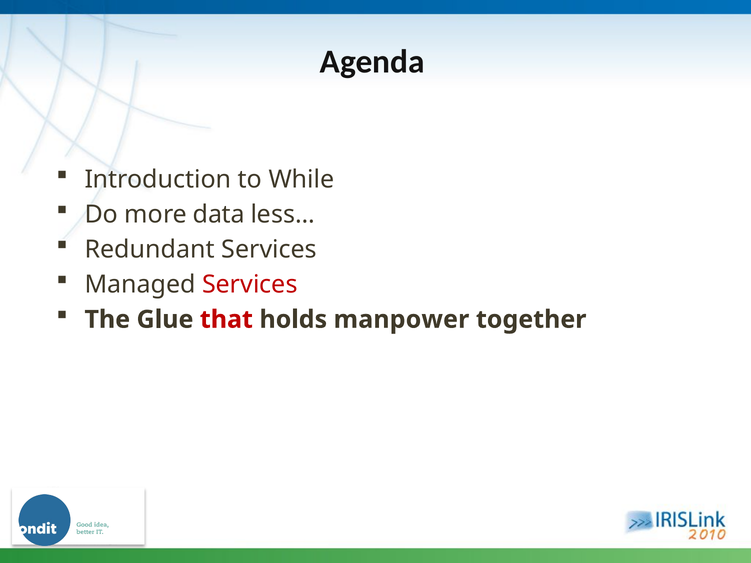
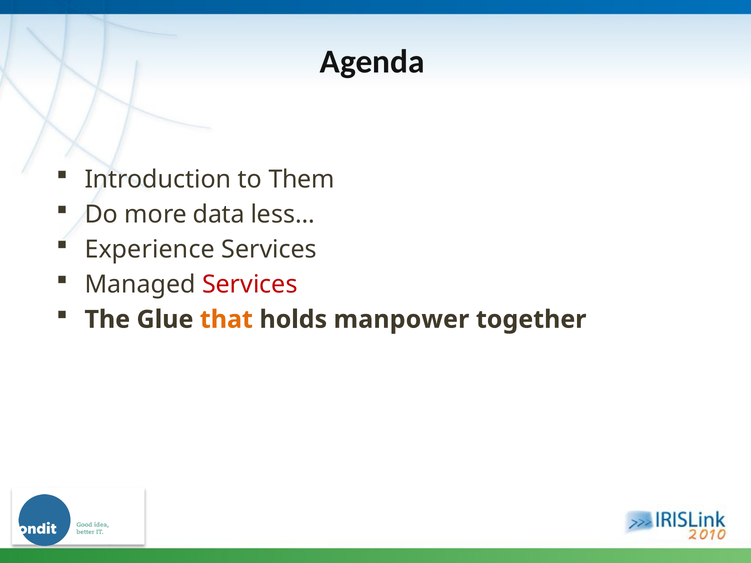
While: While -> Them (302, 179)
Redundant: Redundant -> Experience (150, 250)
that colour: red -> orange (226, 320)
